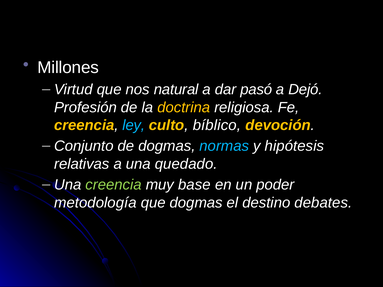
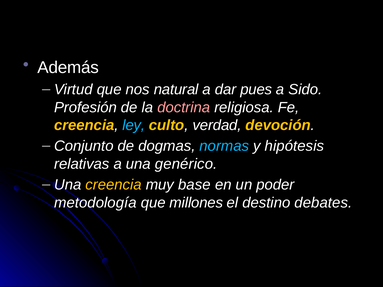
Millones: Millones -> Además (68, 68)
pasó: pasó -> pues (256, 90)
Dejó: Dejó -> Sido (305, 90)
doctrina colour: yellow -> pink (184, 107)
bíblico: bíblico -> verdad (217, 125)
quedado: quedado -> genérico (186, 164)
creencia colour: light green -> yellow (114, 185)
que dogmas: dogmas -> millones (196, 203)
